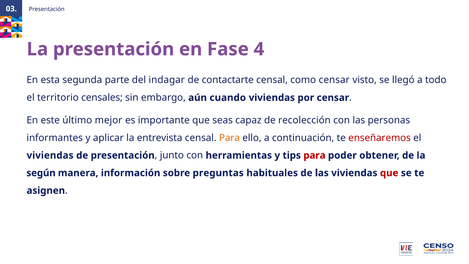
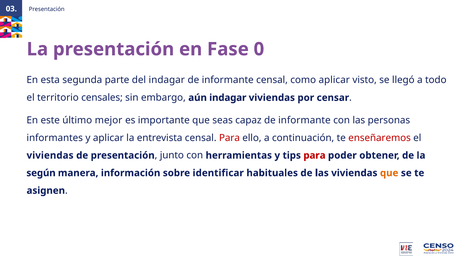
4: 4 -> 0 (259, 49)
contactarte: contactarte -> informante (228, 80)
como censar: censar -> aplicar (334, 80)
aún cuando: cuando -> indagar (228, 98)
capaz de recolección: recolección -> informante (304, 120)
Para colour: orange -> red (229, 138)
preguntas: preguntas -> identificar (218, 173)
que colour: red -> orange (389, 173)
